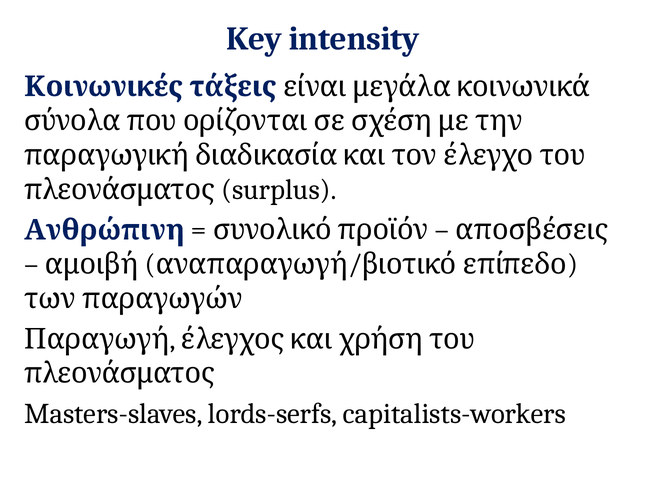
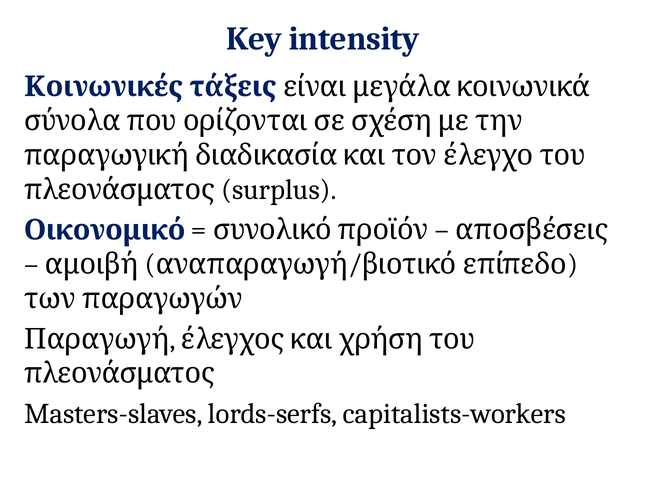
Ανθρώπινη: Ανθρώπινη -> Οικονομικό (105, 230)
